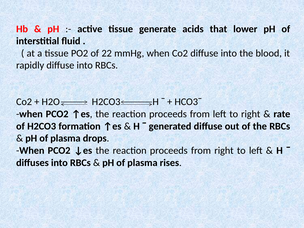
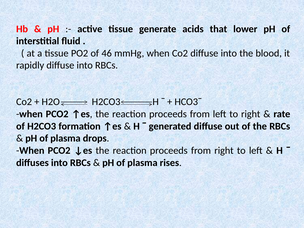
22: 22 -> 46 (107, 53)
